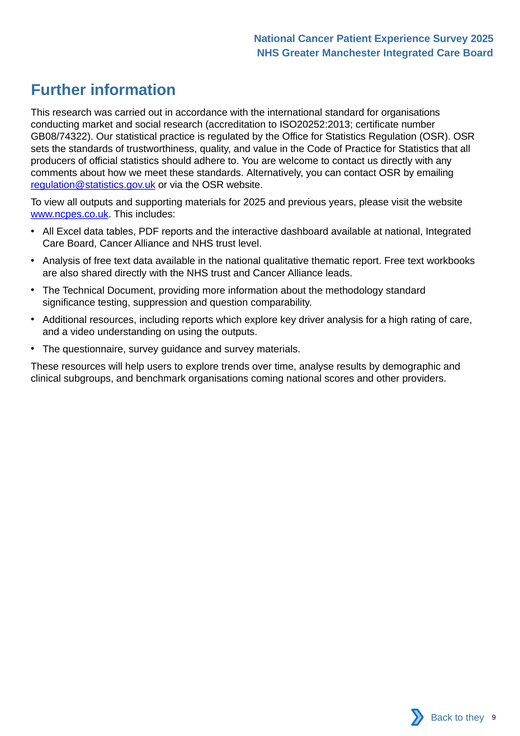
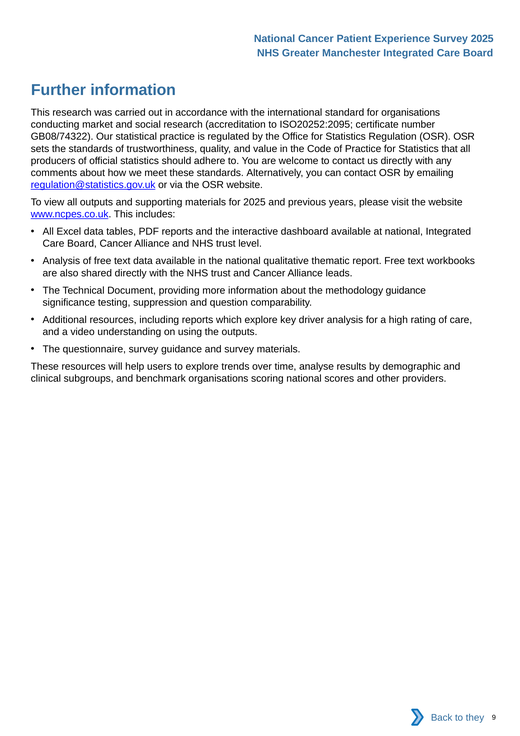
ISO20252:2013: ISO20252:2013 -> ISO20252:2095 (316, 125)
methodology standard: standard -> guidance (406, 290)
coming: coming -> scoring (267, 378)
